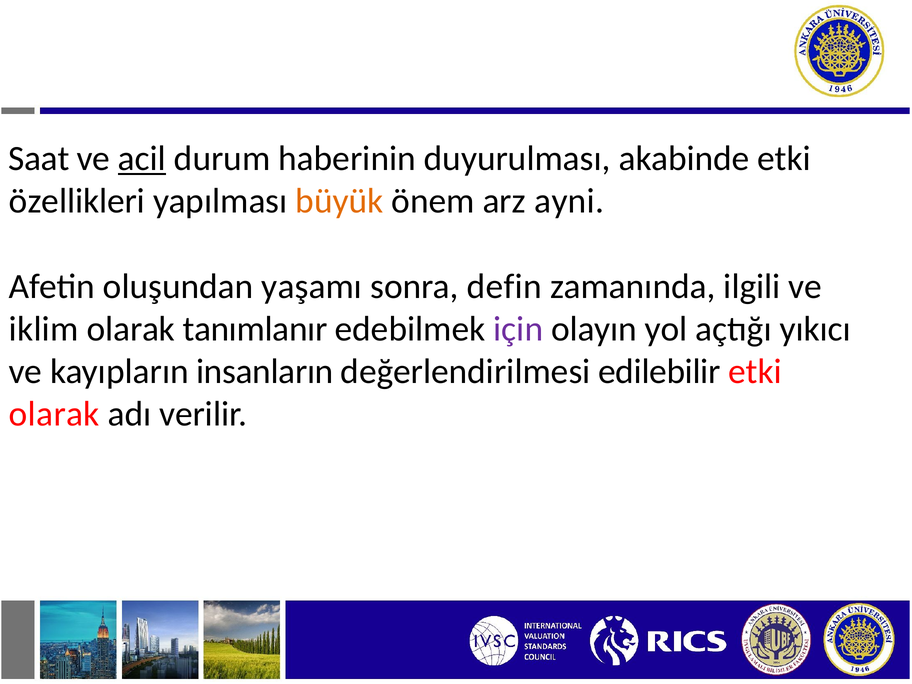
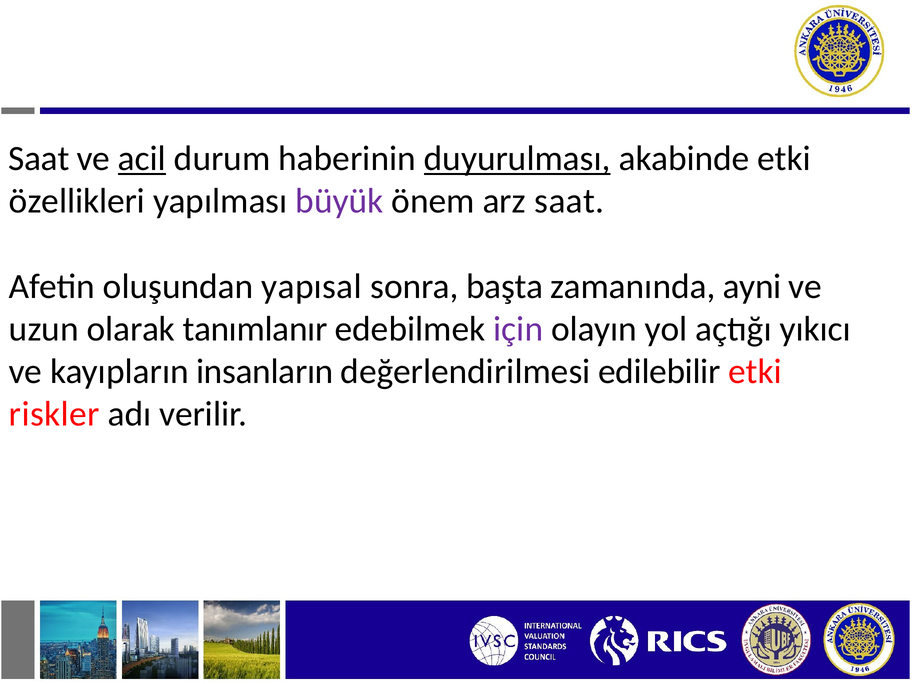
duyurulması underline: none -> present (517, 159)
büyük colour: orange -> purple (339, 201)
arz ayni: ayni -> saat (569, 201)
yaşamı: yaşamı -> yapısal (312, 286)
defin: defin -> başta (505, 286)
ilgili: ilgili -> ayni (752, 286)
iklim: iklim -> uzun (44, 329)
olarak: olarak -> riskler (54, 414)
